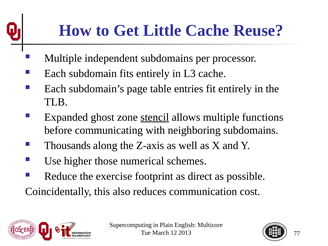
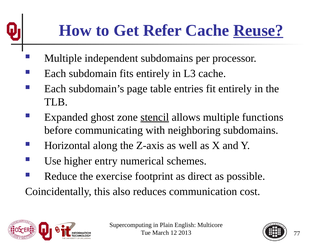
Little: Little -> Refer (162, 30)
Reuse underline: none -> present (258, 30)
Thousands: Thousands -> Horizontal (67, 146)
those: those -> entry (106, 161)
